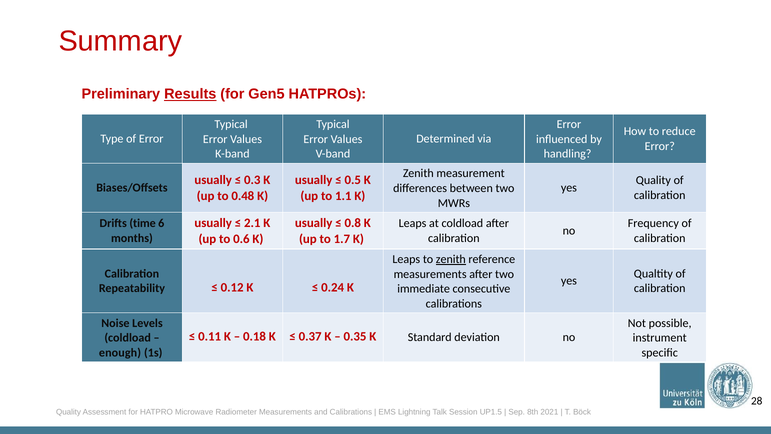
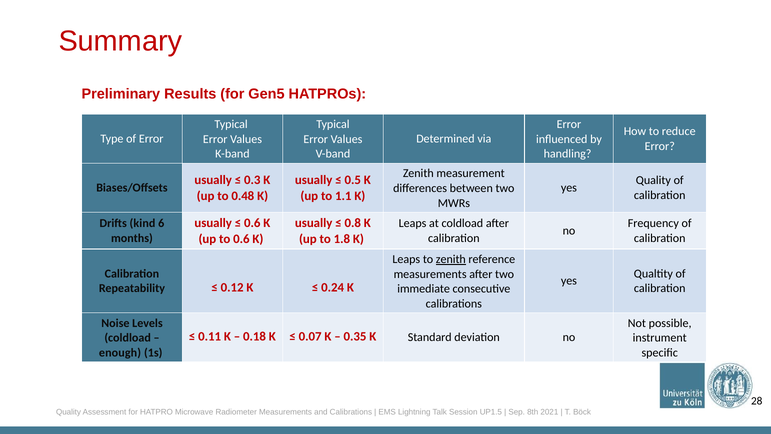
Results underline: present -> none (190, 94)
2.1: 2.1 -> 0.6 (252, 223)
time: time -> kind (142, 223)
1.7: 1.7 -> 1.8 (342, 239)
0.37: 0.37 -> 0.07 (310, 336)
